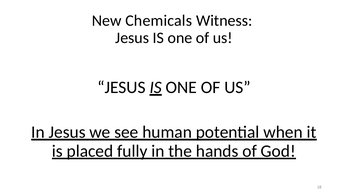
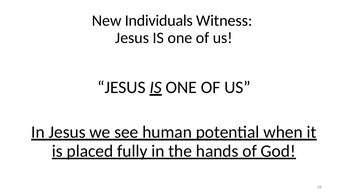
Chemicals: Chemicals -> Individuals (159, 21)
